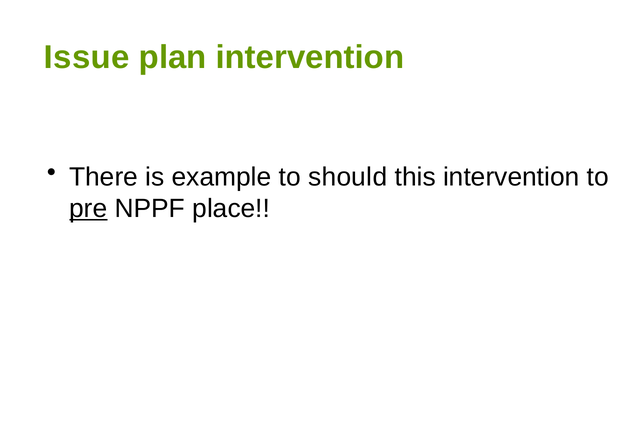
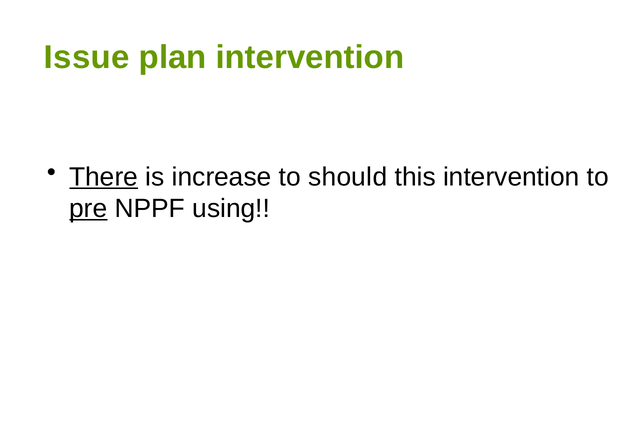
There underline: none -> present (104, 177)
example: example -> increase (222, 177)
place: place -> using (231, 209)
